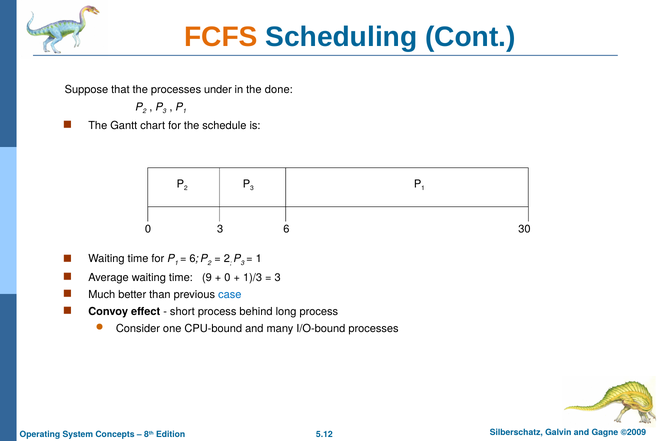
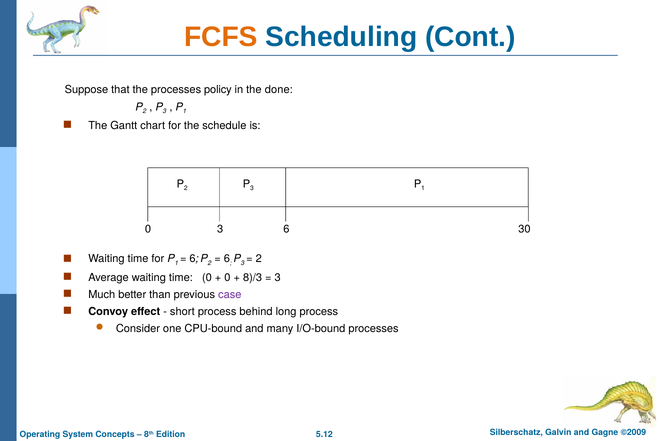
under: under -> policy (218, 90)
2: 2 -> 6 (227, 259)
1: 1 -> 2 (259, 259)
time 9: 9 -> 0 (207, 278)
1)/3: 1)/3 -> 8)/3 (253, 278)
case colour: blue -> purple (230, 295)
